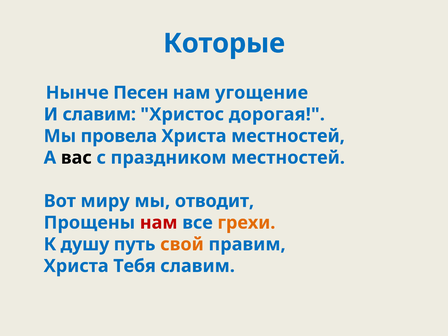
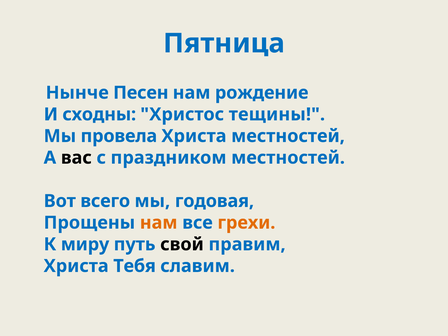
Которые: Которые -> Пятница (224, 43)
угощение: угощение -> рождение (262, 93)
И славим: славим -> сходны (99, 114)
дорогая: дорогая -> тещины (277, 114)
миру: миру -> всего (105, 201)
отводит: отводит -> годовая (214, 201)
нам colour: red -> orange (159, 223)
душу: душу -> миру (85, 244)
свой colour: orange -> black (182, 244)
